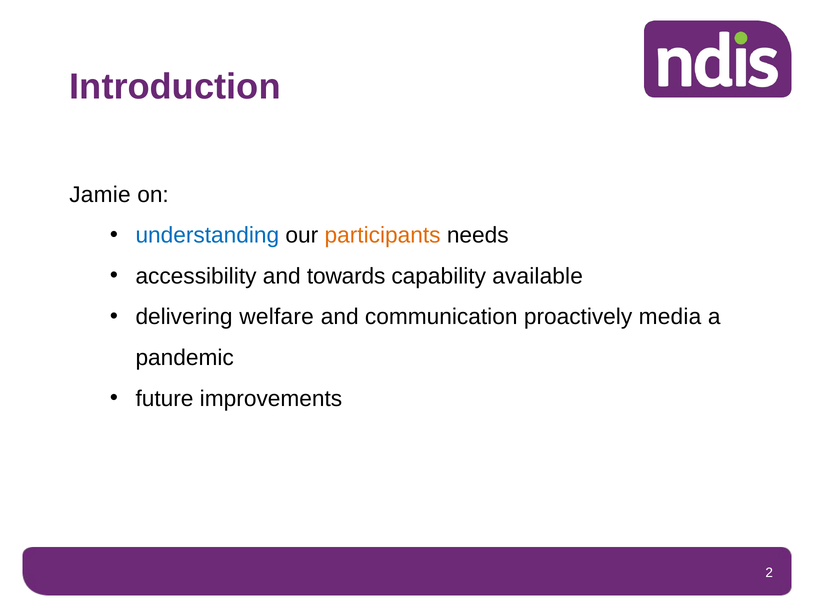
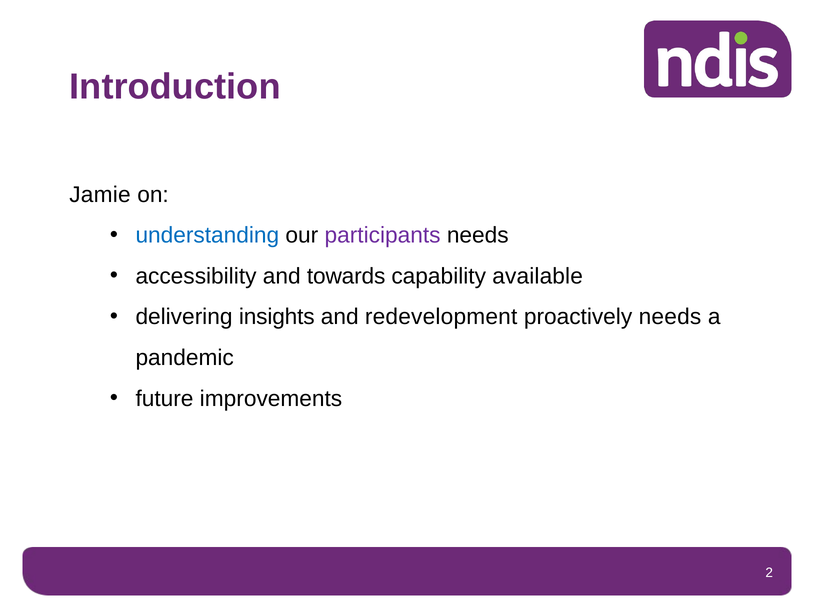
participants colour: orange -> purple (383, 235)
welfare: welfare -> insights (277, 317)
communication: communication -> redevelopment (441, 317)
proactively media: media -> needs (670, 317)
